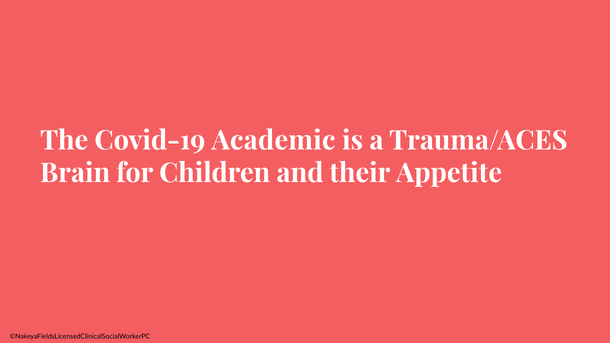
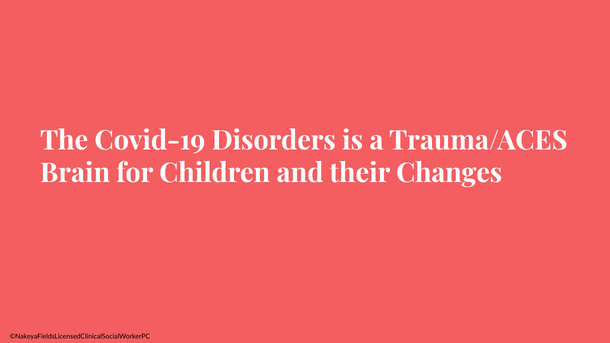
Academic: Academic -> Disorders (274, 141)
Appetite: Appetite -> Changes (449, 173)
